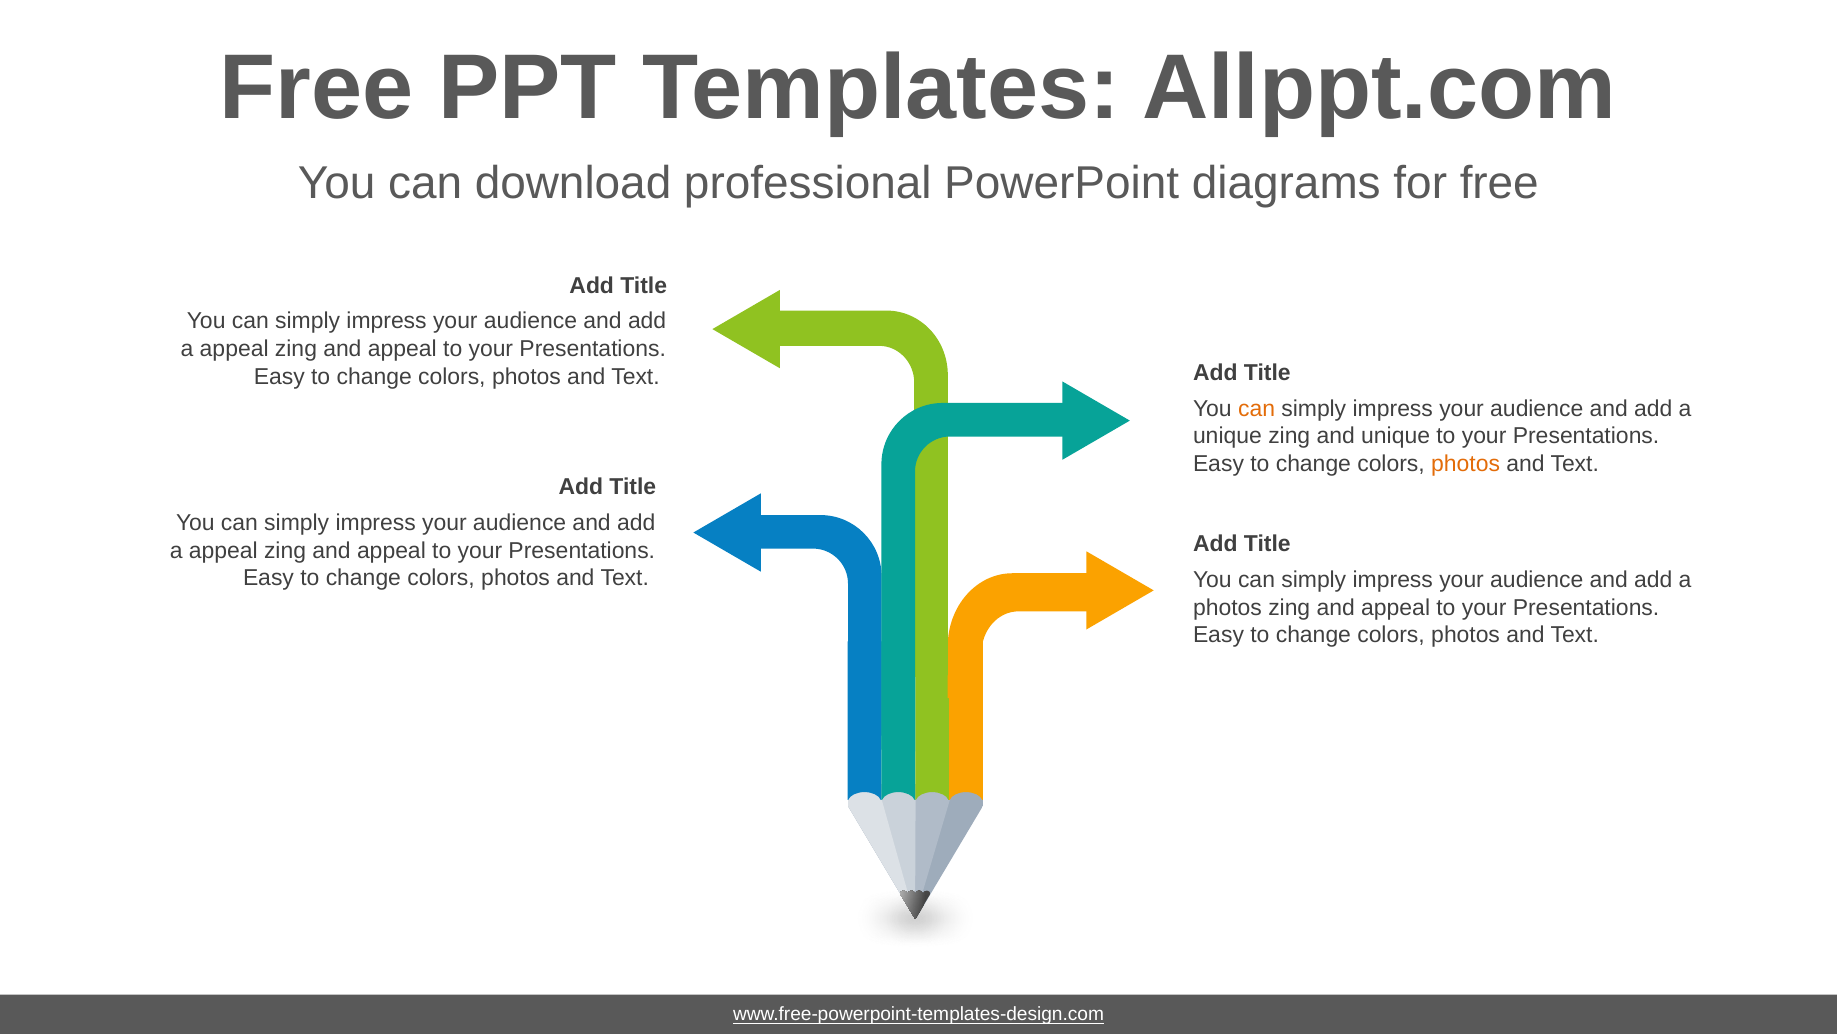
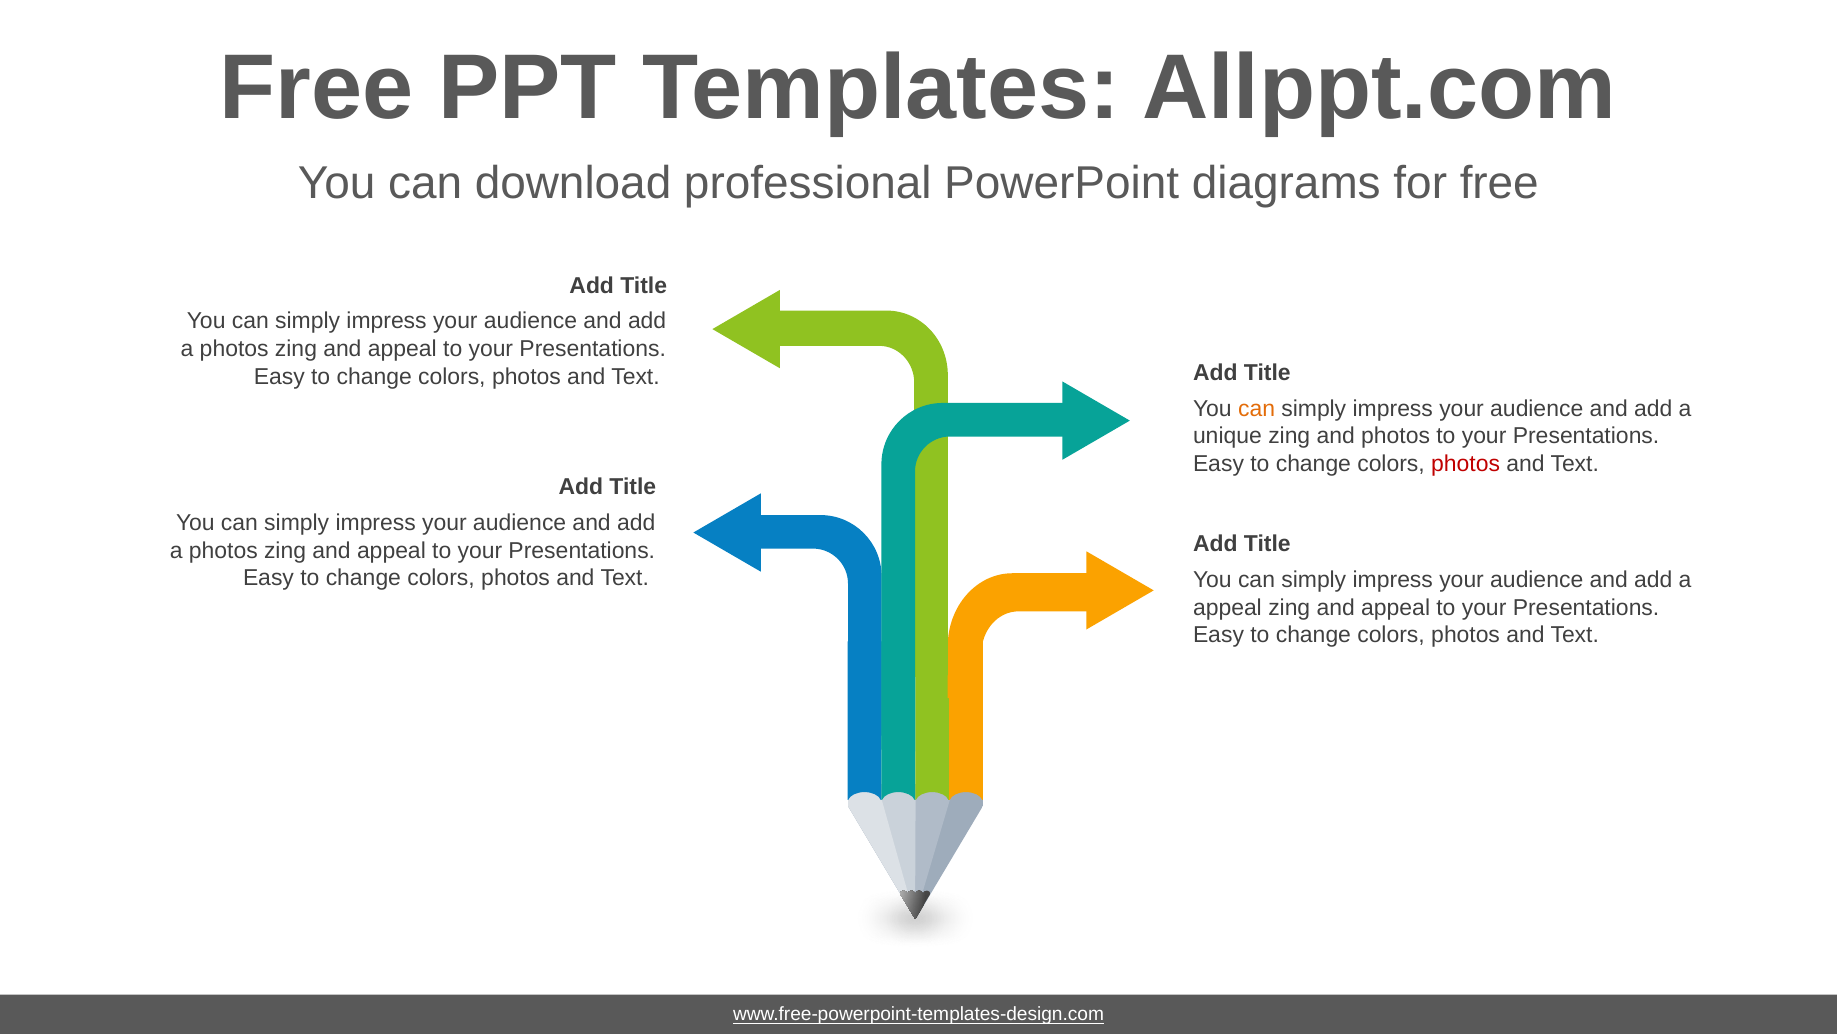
appeal: appeal -> photos (234, 349)
and unique: unique -> photos (1396, 436)
photos colour: orange -> red (1466, 464)
appeal: appeal -> photos (223, 550)
photos: photos -> appeal (1227, 607)
